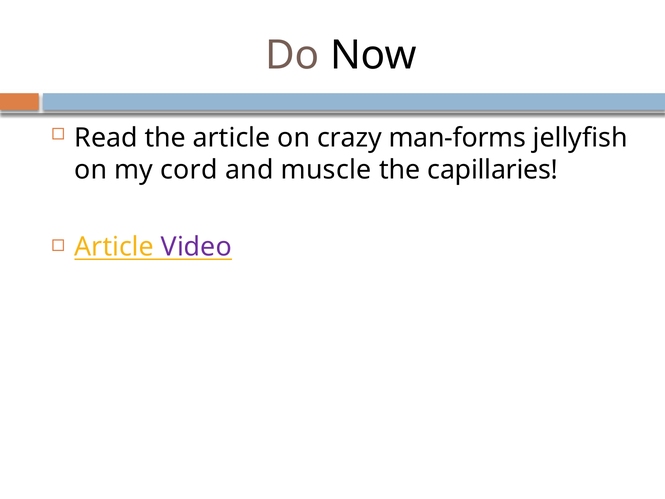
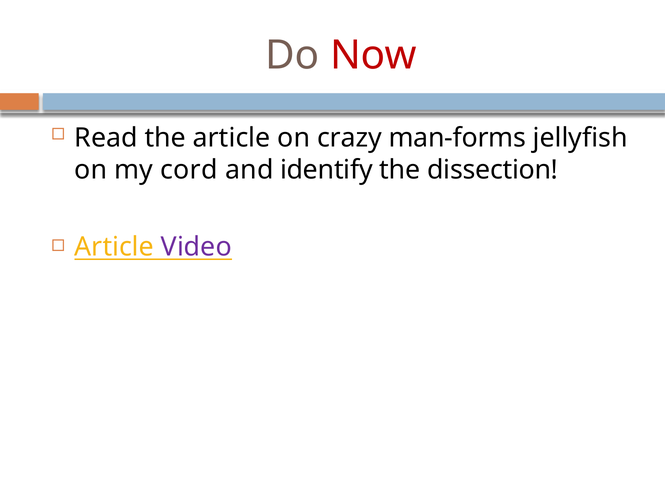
Now colour: black -> red (373, 55)
muscle: muscle -> identify (326, 170)
capillaries: capillaries -> dissection (493, 170)
